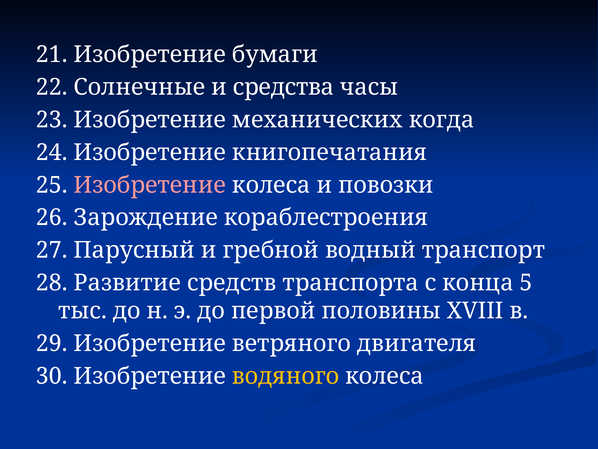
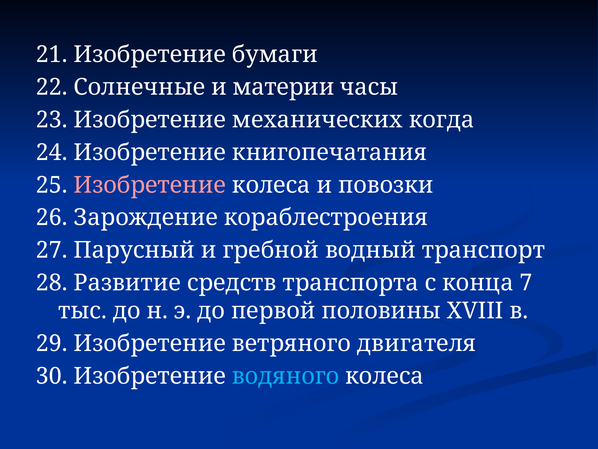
средства: средства -> материи (283, 87)
5: 5 -> 7 (526, 283)
водяного colour: yellow -> light blue (286, 376)
